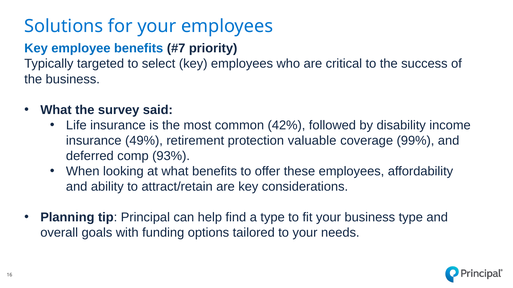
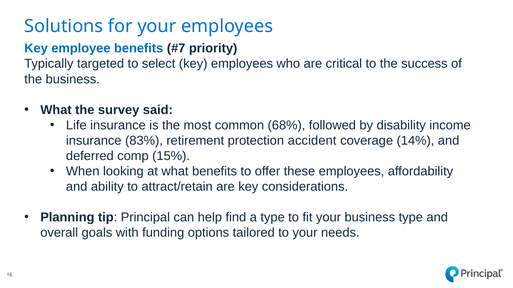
42%: 42% -> 68% (286, 125)
49%: 49% -> 83% (144, 141)
valuable: valuable -> accident (312, 141)
99%: 99% -> 14% (415, 141)
93%: 93% -> 15% (171, 156)
